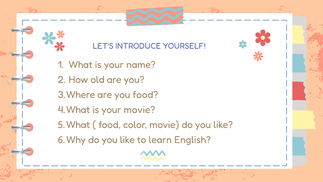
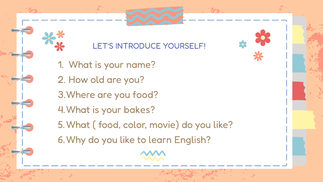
your movie: movie -> bakes (139, 109)
